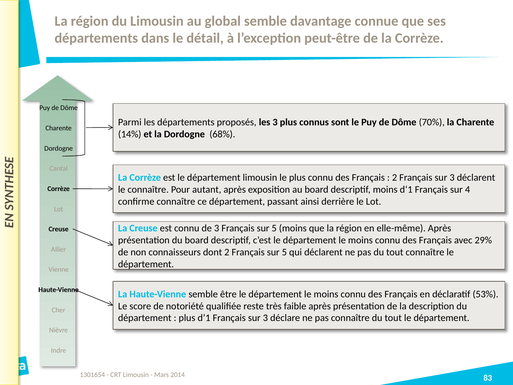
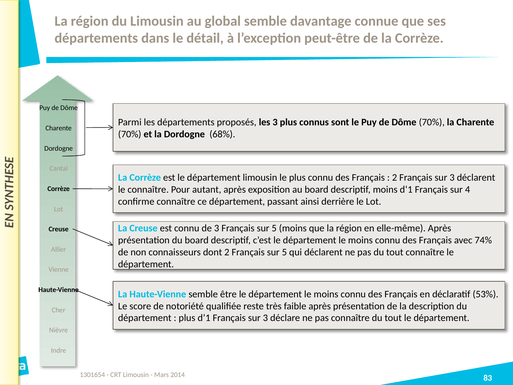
14%: 14% -> 70% (130, 134)
29%: 29% -> 74% (483, 240)
